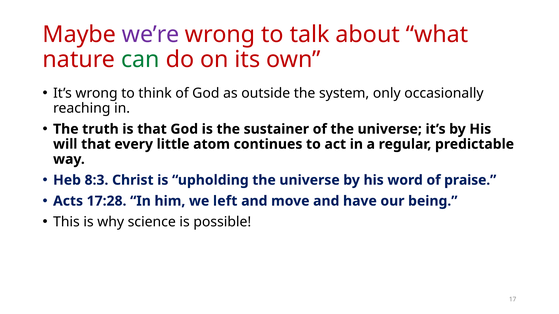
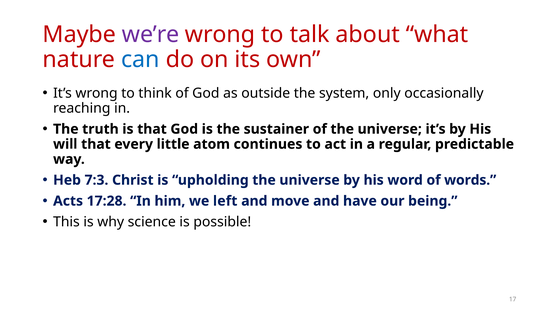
can colour: green -> blue (140, 60)
8:3: 8:3 -> 7:3 (96, 180)
praise: praise -> words (470, 180)
